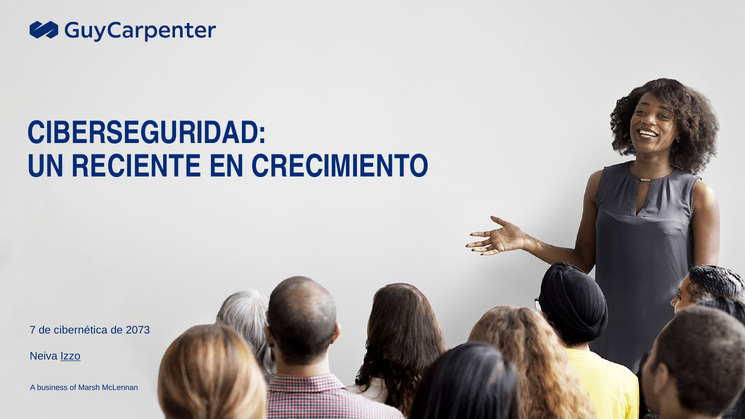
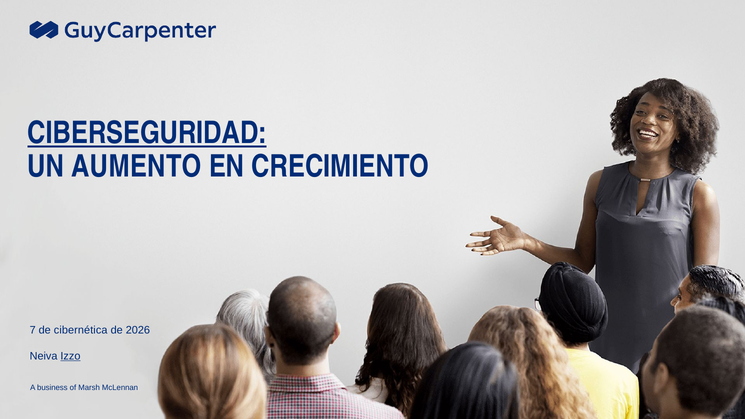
CIBERSEGURIDAD underline: none -> present (147, 133)
RECIENTE: RECIENTE -> AUMENTO (136, 167)
2073: 2073 -> 2026 (138, 330)
